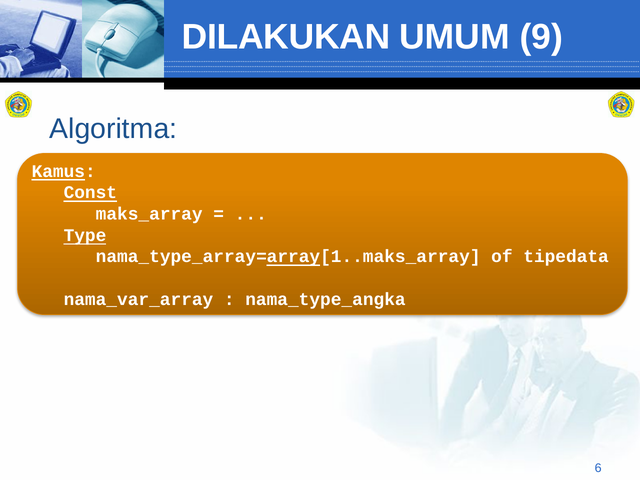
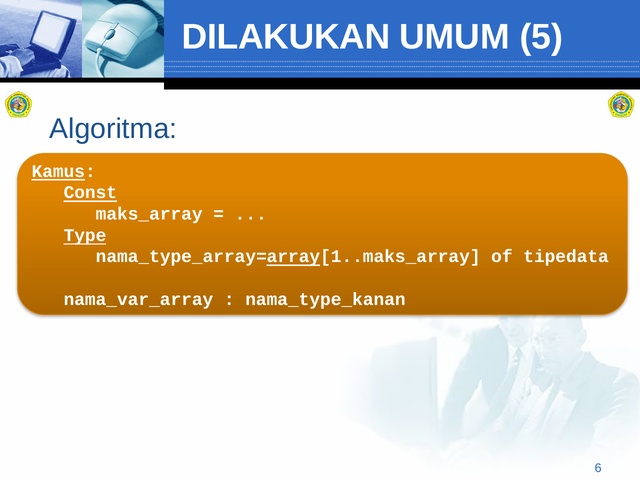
9: 9 -> 5 (541, 37)
nama_type_angka: nama_type_angka -> nama_type_kanan (325, 299)
